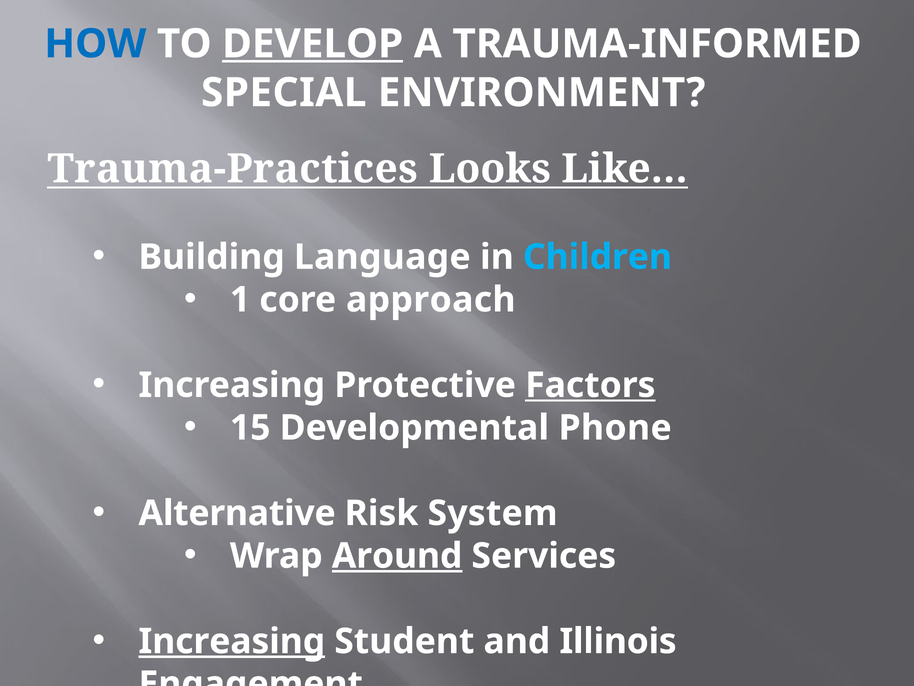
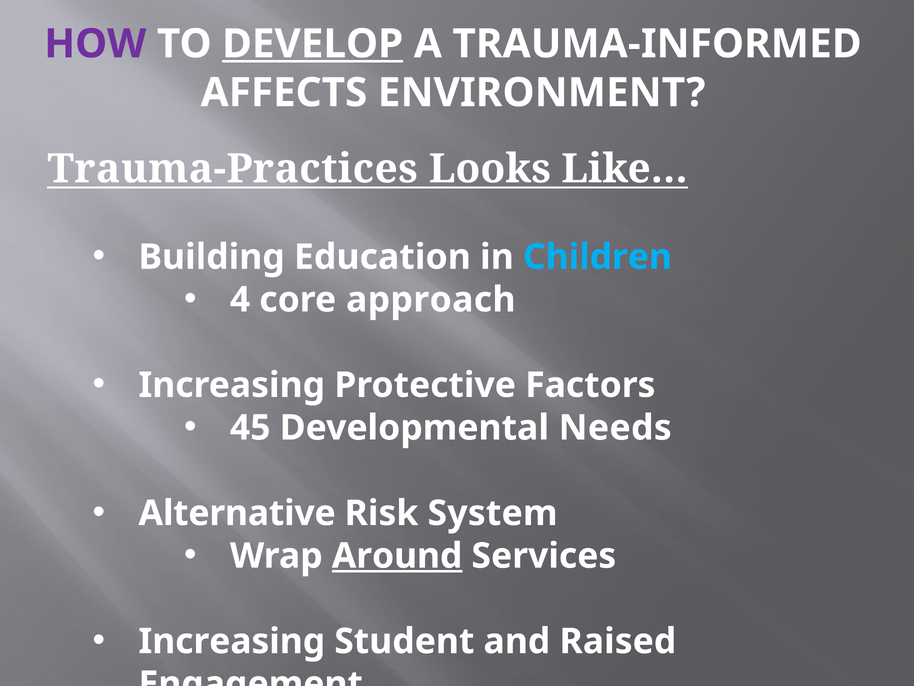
HOW colour: blue -> purple (95, 44)
SPECIAL: SPECIAL -> AFFECTS (284, 93)
Language: Language -> Education (382, 257)
1: 1 -> 4 (240, 300)
Factors underline: present -> none (590, 385)
15: 15 -> 45 (250, 428)
Phone: Phone -> Needs (615, 428)
Increasing underline: present -> none (232, 641)
Illinois: Illinois -> Raised (618, 641)
